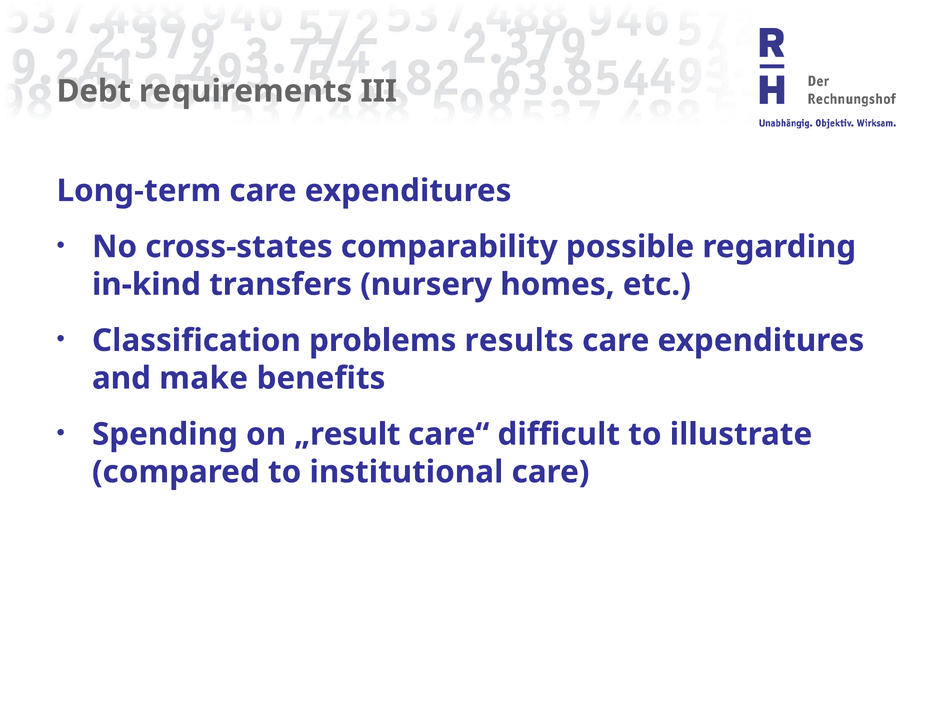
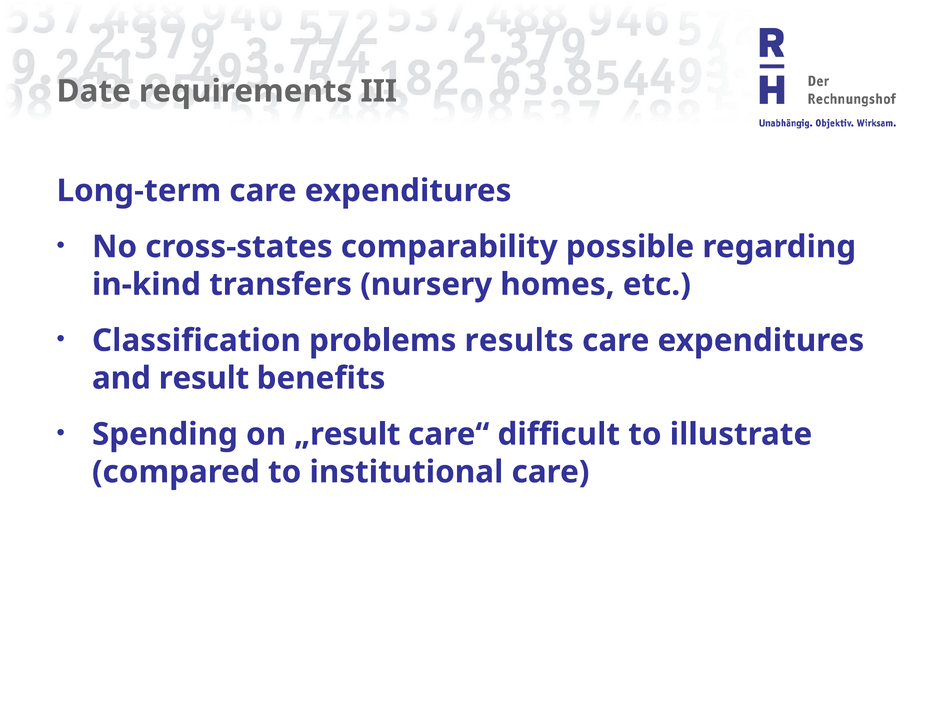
Debt: Debt -> Date (94, 91)
make: make -> result (204, 378)
